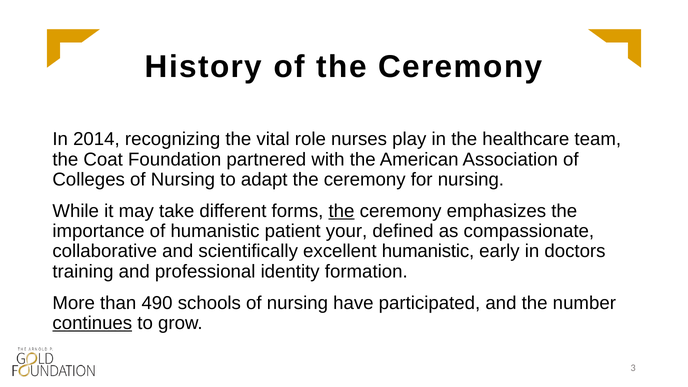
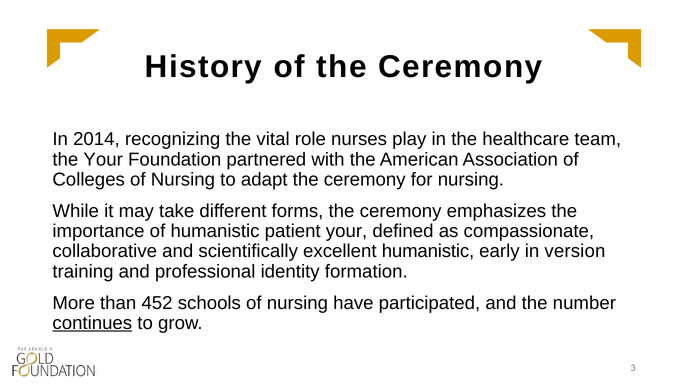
the Coat: Coat -> Your (103, 159)
the underline: present -> none (342, 211)
doctors: doctors -> version (575, 251)
490: 490 -> 452 (157, 303)
